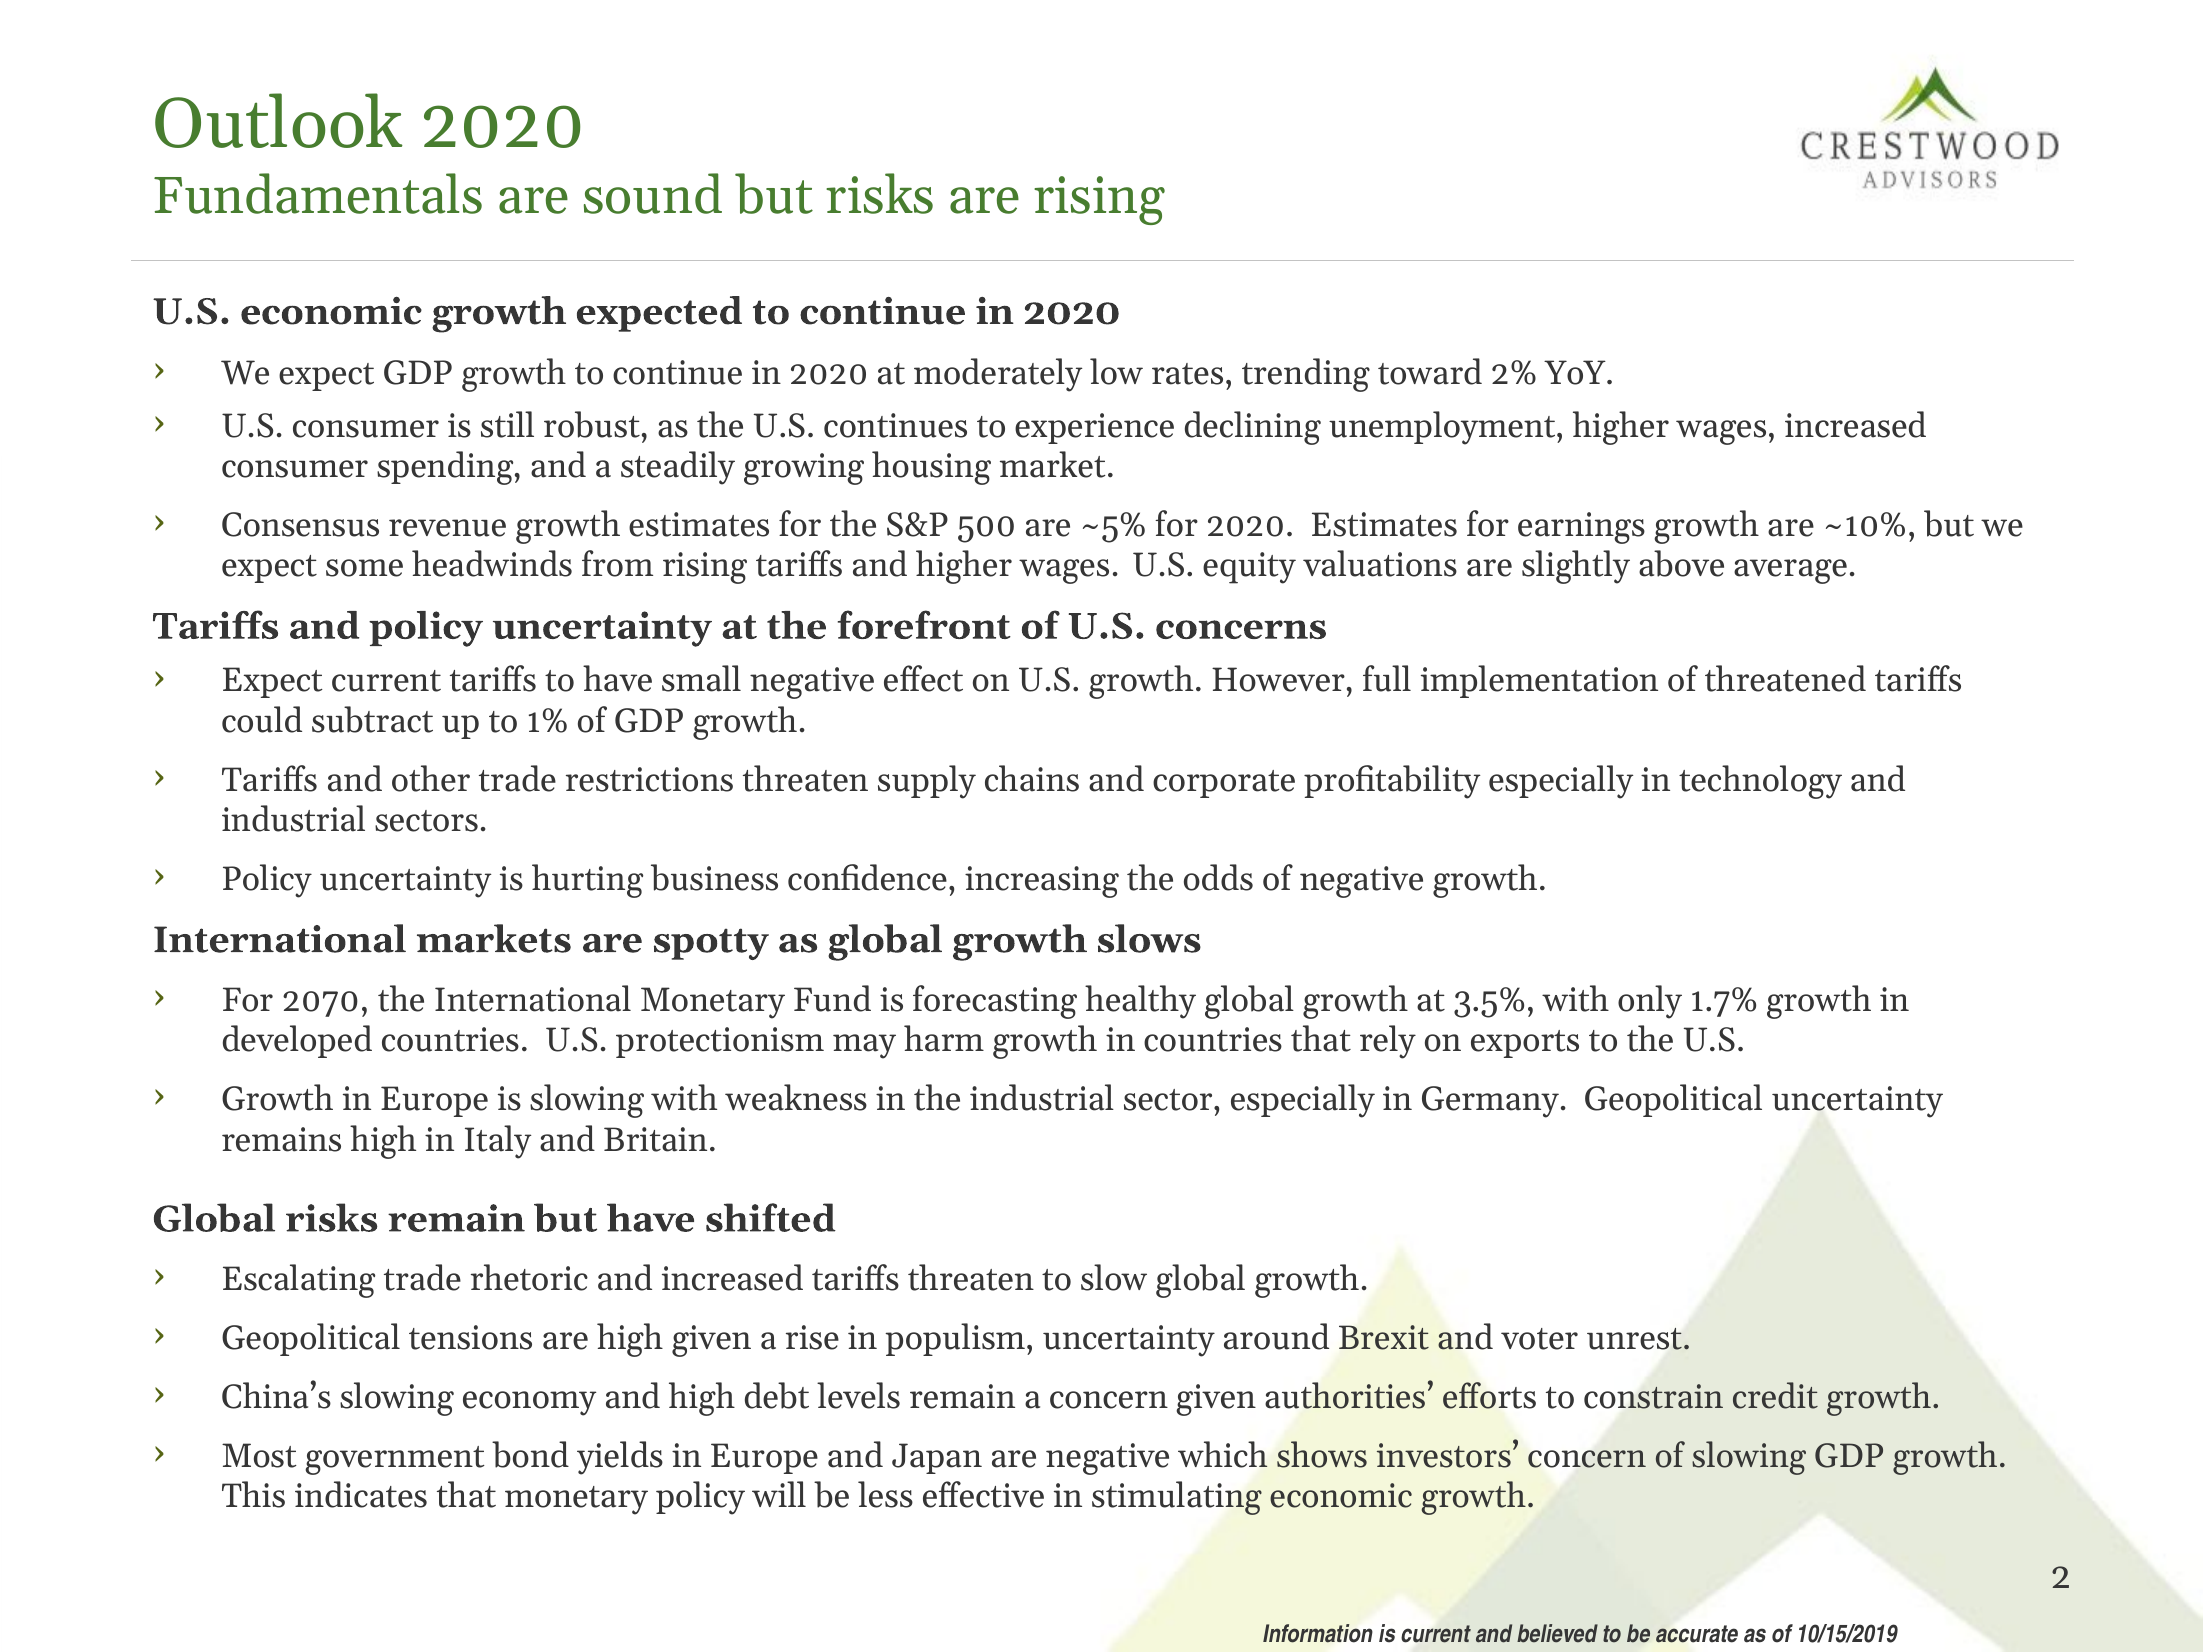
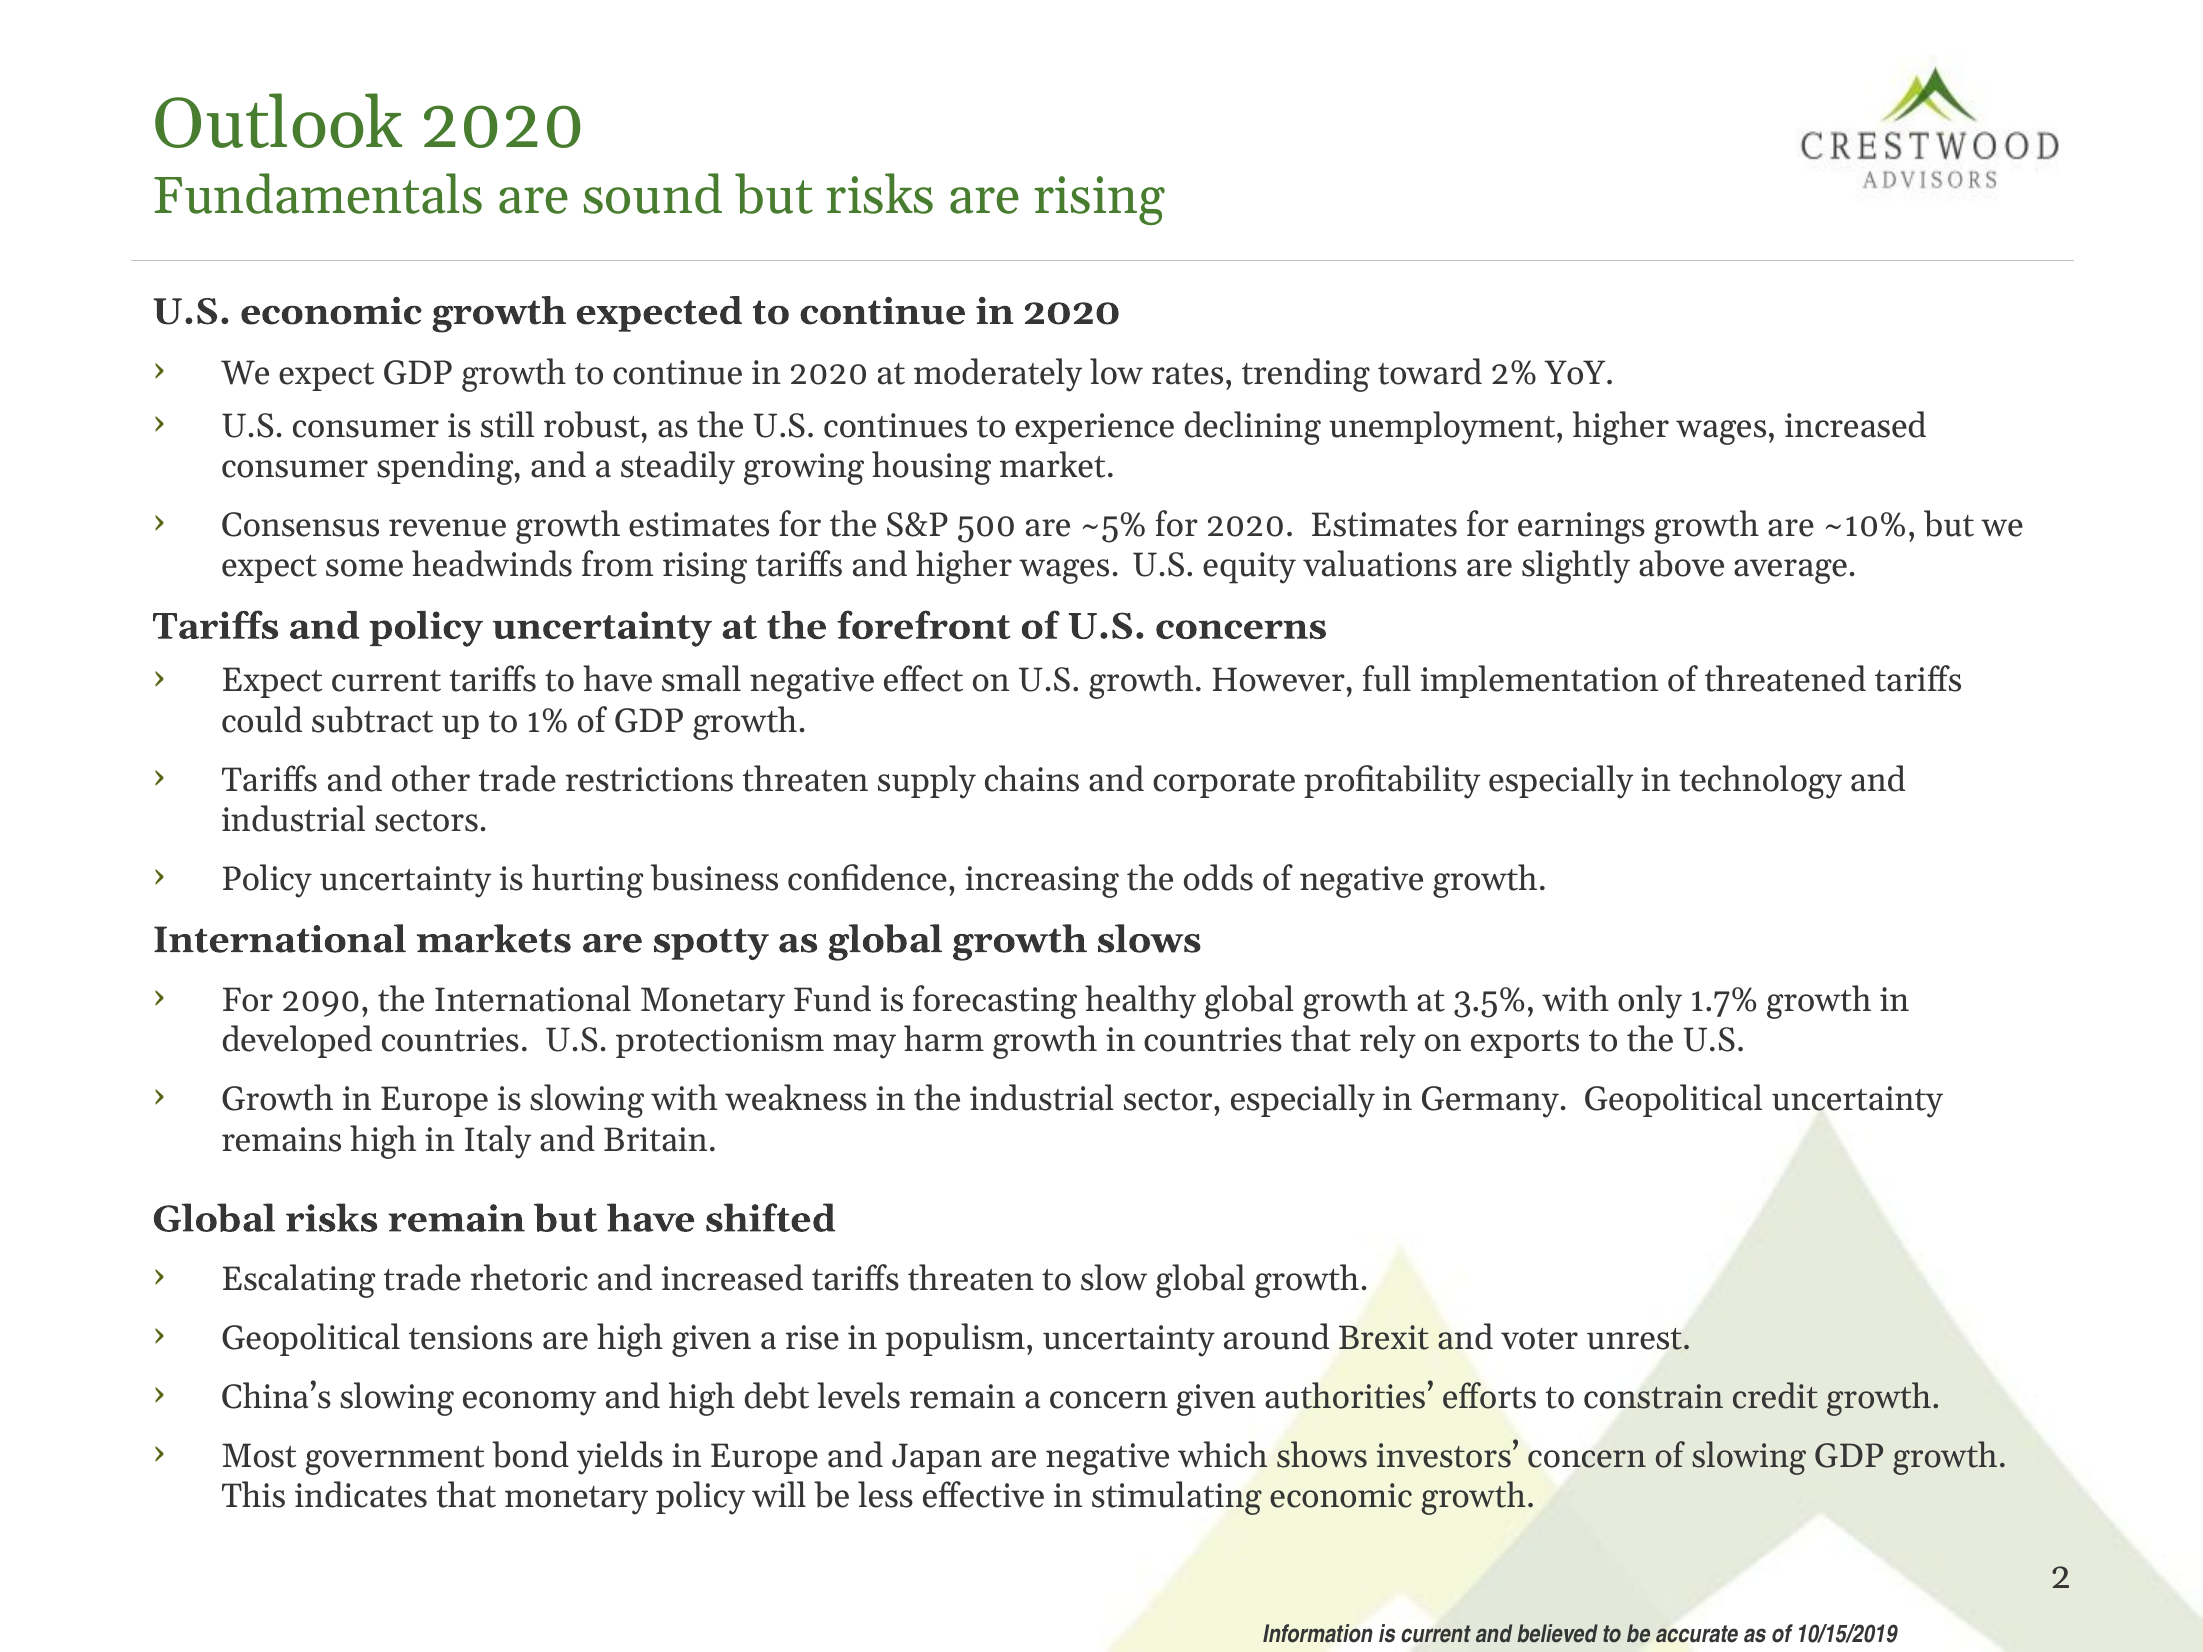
2070: 2070 -> 2090 (326, 1001)
